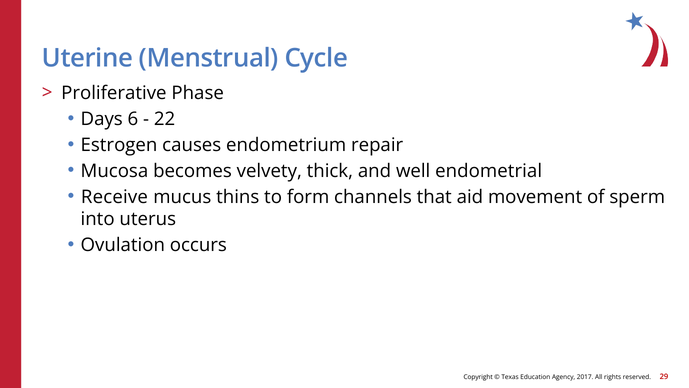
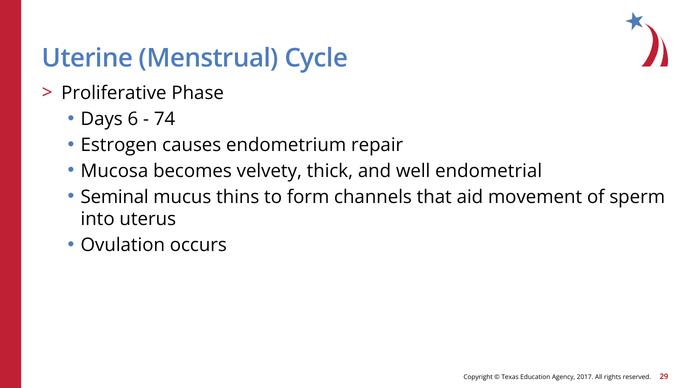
22: 22 -> 74 (165, 119)
Receive: Receive -> Seminal (115, 197)
